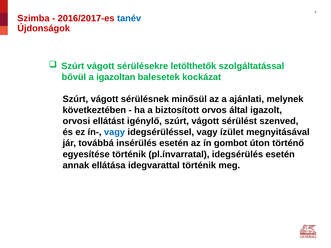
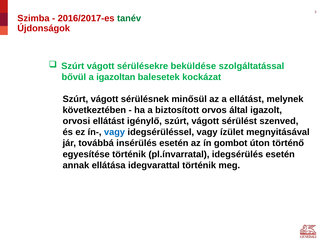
tanév colour: blue -> green (129, 18)
letölthetők: letölthetők -> beküldése (193, 66)
a ajánlati: ajánlati -> ellátást (247, 99)
